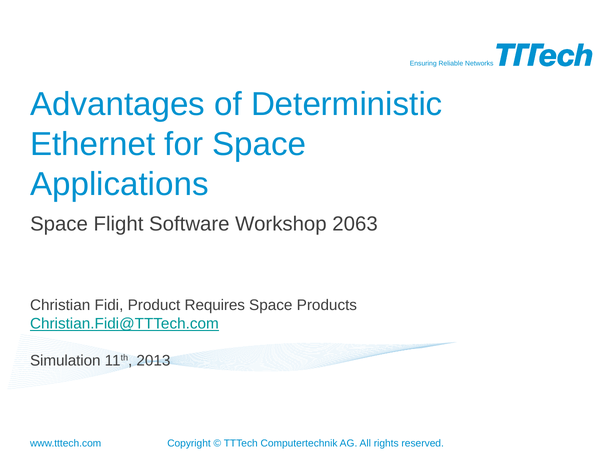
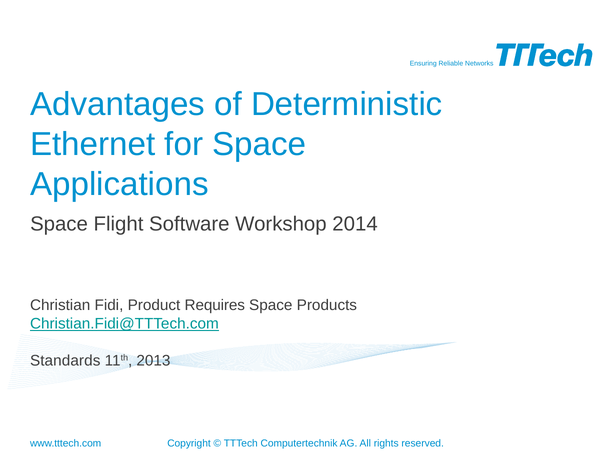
2063: 2063 -> 2014 (355, 224)
Simulation: Simulation -> Standards (65, 361)
